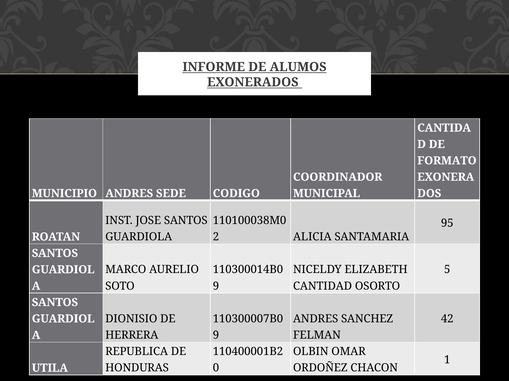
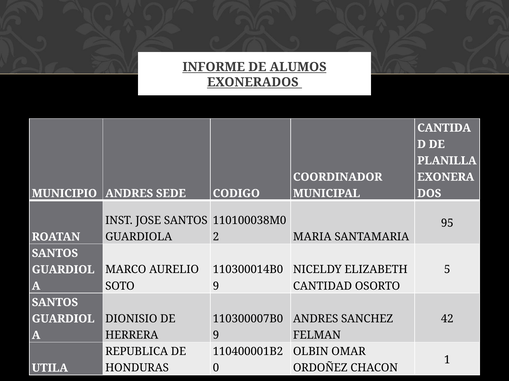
FORMATO: FORMATO -> PLANILLA (447, 161)
ALICIA: ALICIA -> MARIA (312, 237)
